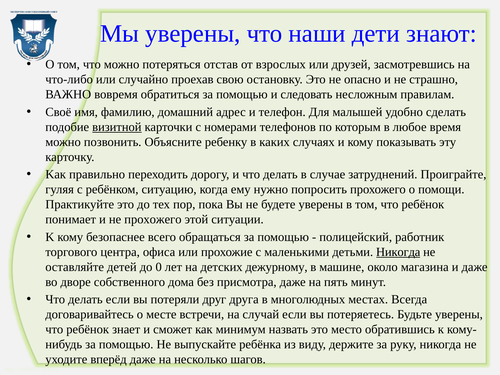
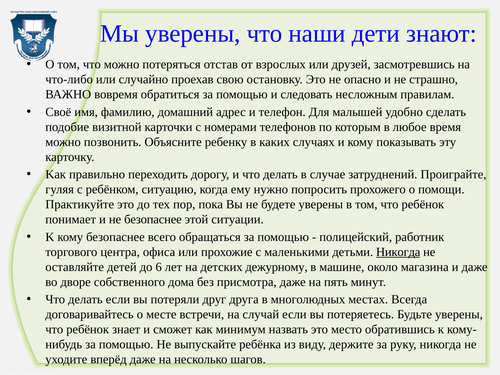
визитной underline: present -> none (117, 127)
не прохожего: прохожего -> безопаснее (153, 219)
0: 0 -> 6 (159, 267)
